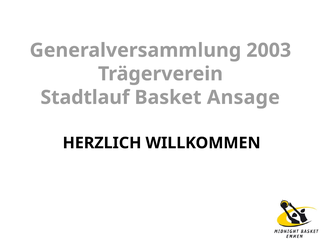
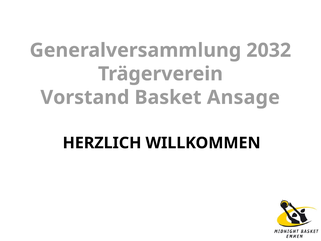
2003: 2003 -> 2032 (269, 50)
Stadtlauf: Stadtlauf -> Vorstand (85, 97)
